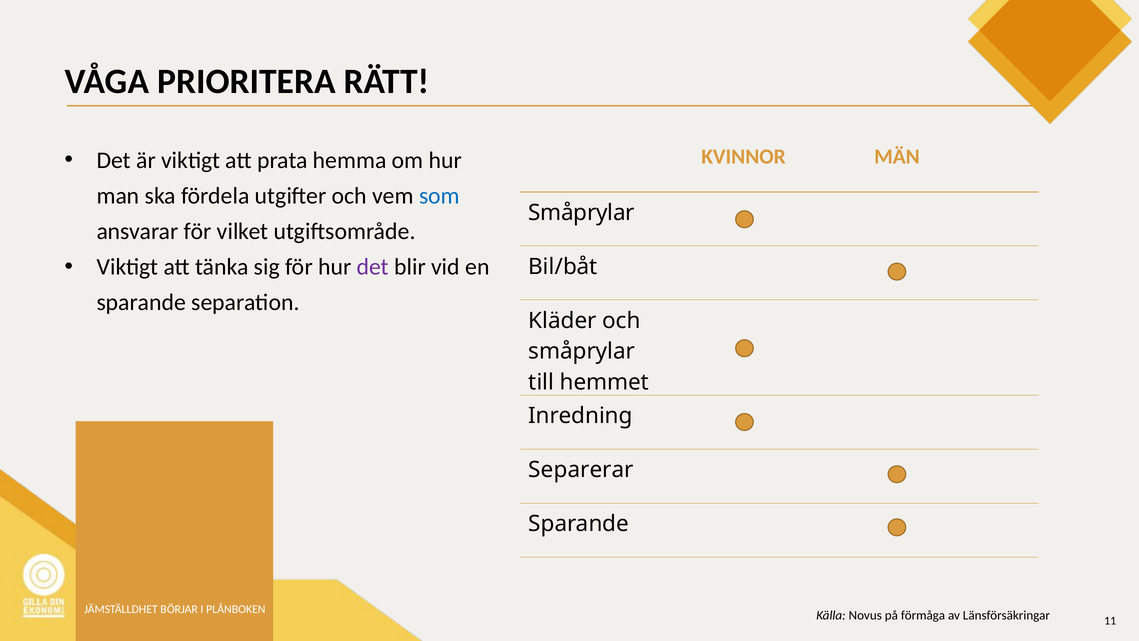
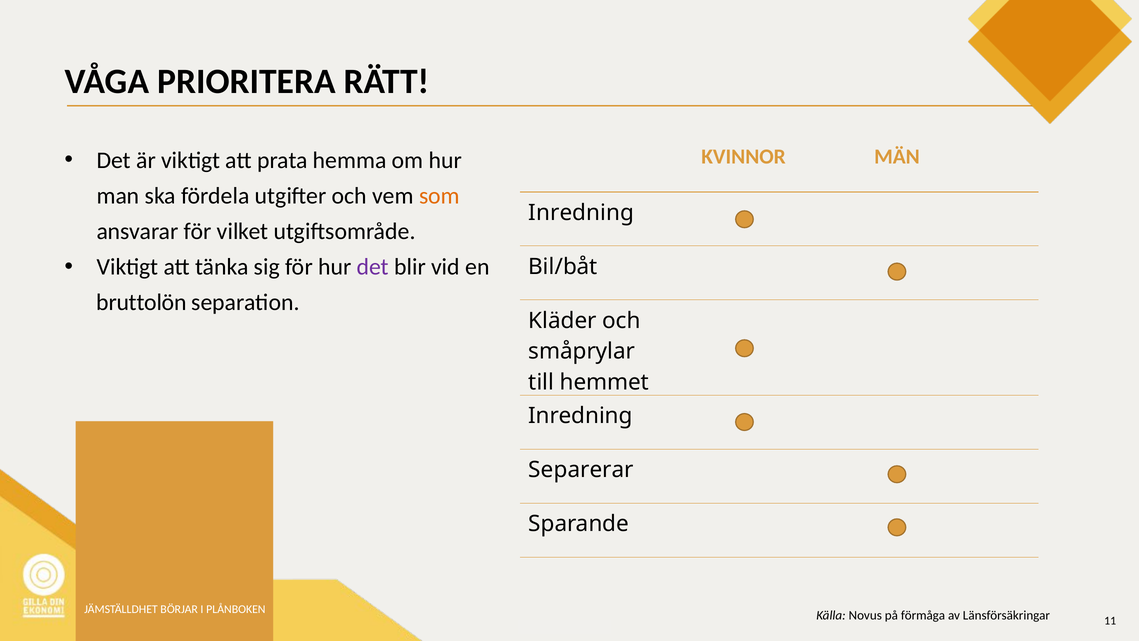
som colour: blue -> orange (439, 196)
Småprylar: Småprylar -> Inredning (581, 213)
sparande: sparande -> bruttolön (141, 302)
